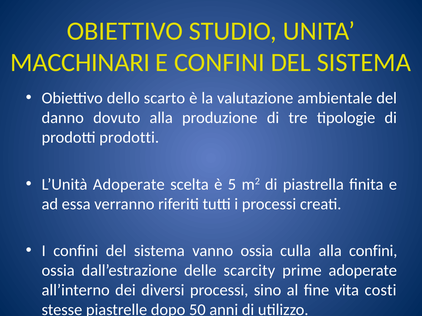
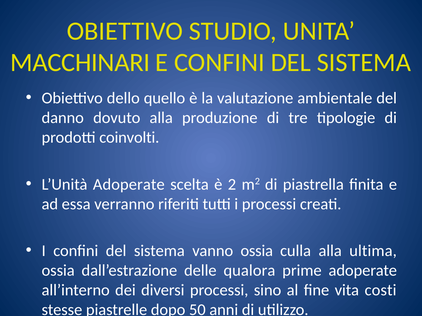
scarto: scarto -> quello (164, 98)
prodotti prodotti: prodotti -> coinvolti (129, 138)
5: 5 -> 2 (232, 185)
alla confini: confini -> ultima (373, 251)
scarcity: scarcity -> qualora (249, 271)
